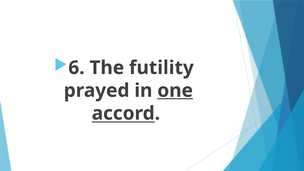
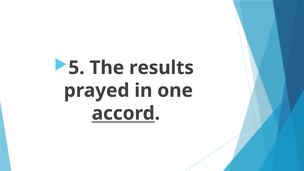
6: 6 -> 5 (76, 68)
futility: futility -> results (161, 68)
one underline: present -> none (175, 91)
